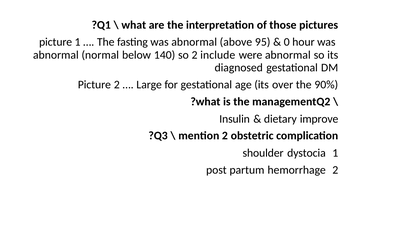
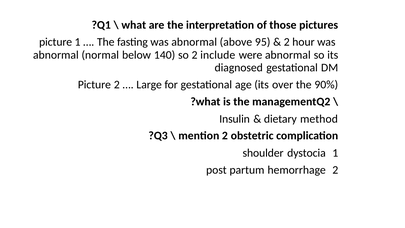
0: 0 -> 2 (287, 42)
improve: improve -> method (319, 119)
